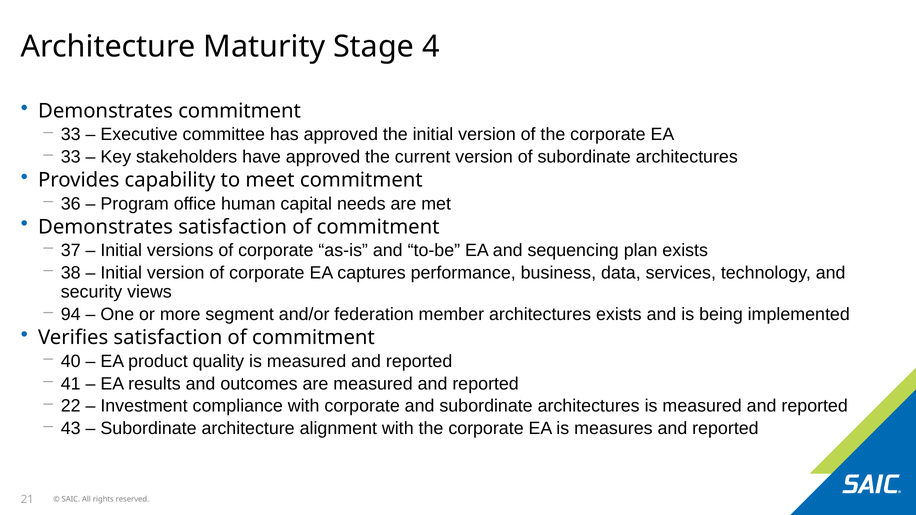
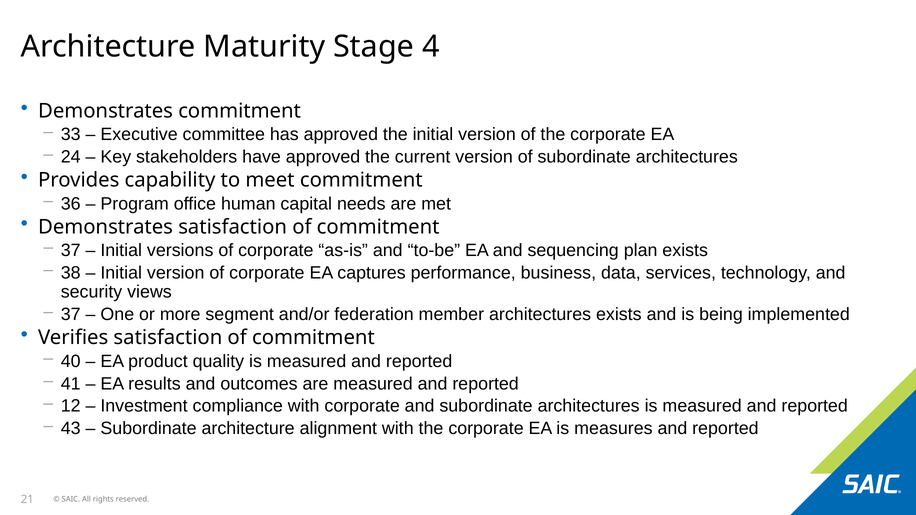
33: 33 -> 24 (71, 157)
94: 94 -> 37 (71, 315)
22: 22 -> 12 (71, 406)
